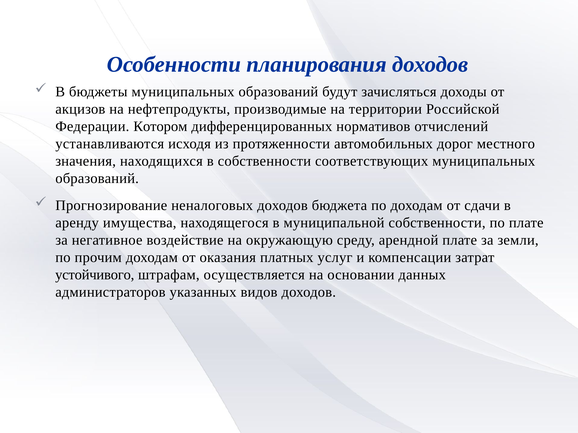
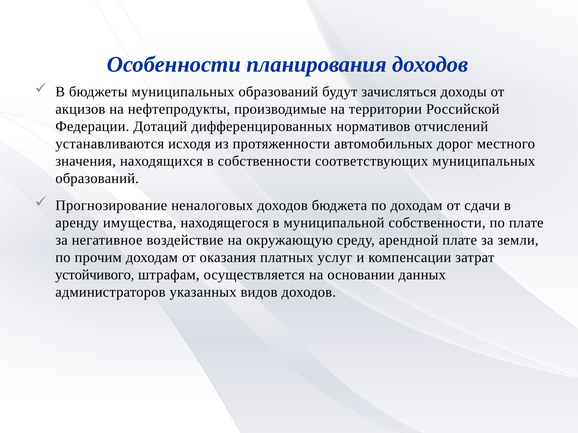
Котором: Котором -> Дотаций (160, 127)
